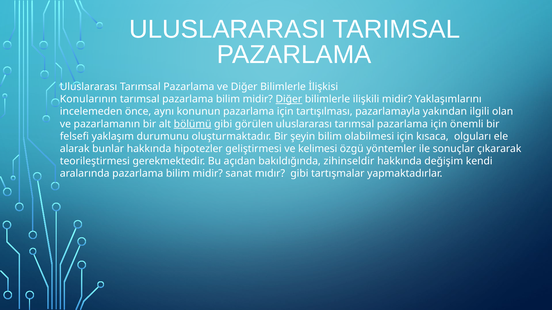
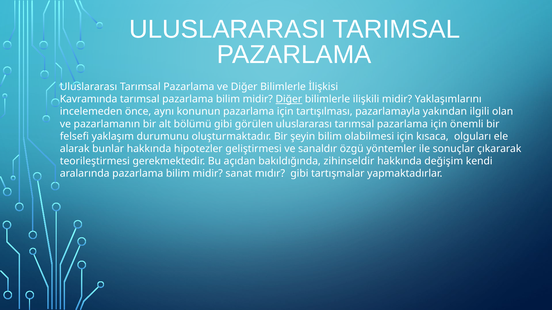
Konularının: Konularının -> Kavramında (89, 99)
bölümü underline: present -> none (193, 124)
kelimesi: kelimesi -> sanaldır (318, 149)
